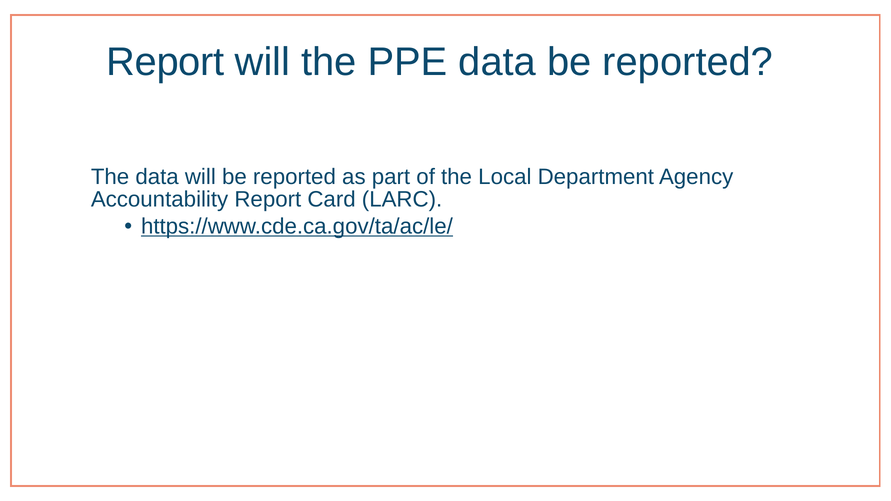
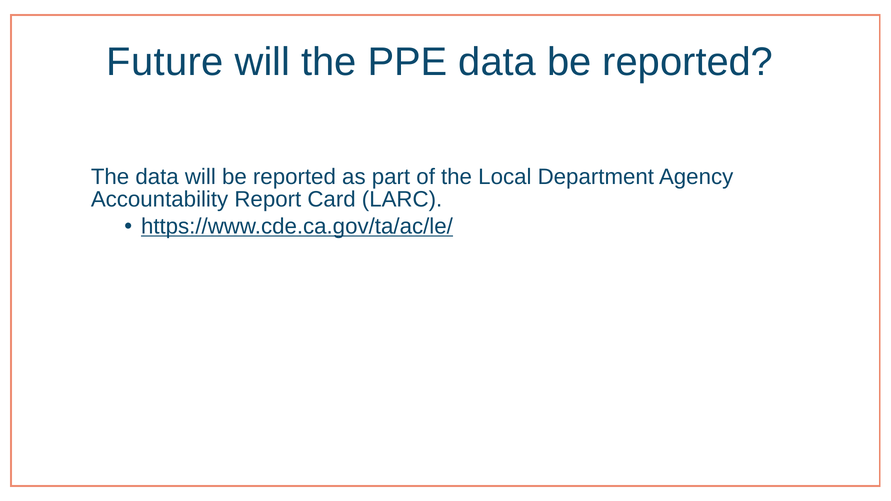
Report: Report -> Future (165, 62)
